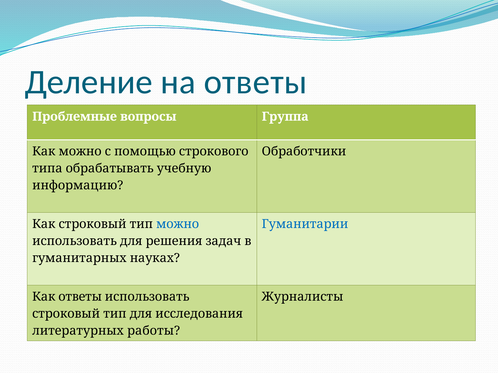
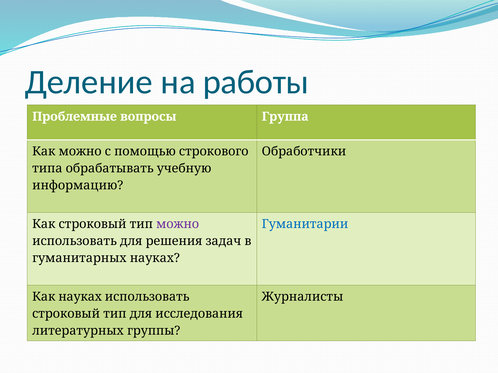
на ответы: ответы -> работы (256, 82)
можно colour: blue -> purple (178, 224)
Как ответы: ответы -> науках (80, 297)
работы: работы -> группы (154, 331)
